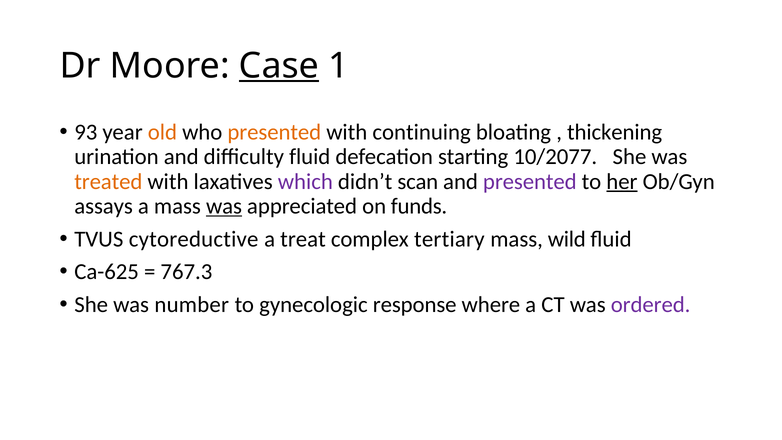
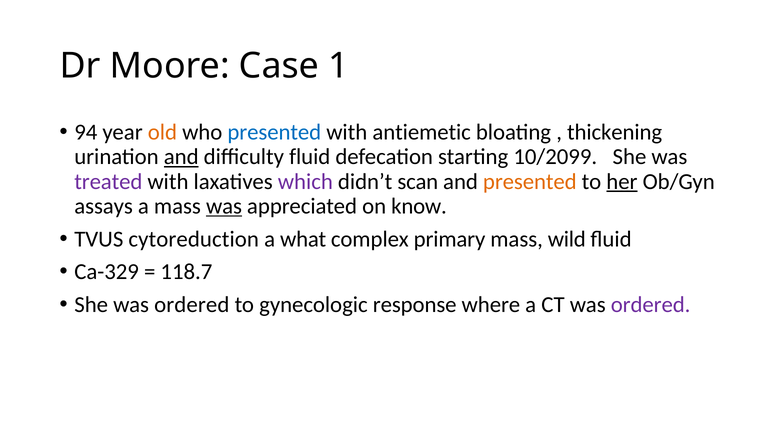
Case underline: present -> none (279, 66)
93: 93 -> 94 (86, 132)
presented colour: orange -> blue (274, 132)
continuing: continuing -> antiemetic (422, 132)
and underline: none -> present (181, 157)
10/2077: 10/2077 -> 10/2099 (555, 157)
treated colour: orange -> purple (108, 181)
presented colour: purple -> orange (530, 181)
funds: funds -> know (419, 206)
cytoreductive: cytoreductive -> cytoreduction (194, 239)
treat: treat -> what (303, 239)
tertiary: tertiary -> primary (450, 239)
Ca-625: Ca-625 -> Ca-329 (107, 272)
767.3: 767.3 -> 118.7 (186, 272)
She was number: number -> ordered (192, 304)
